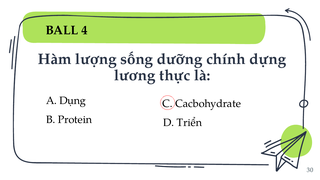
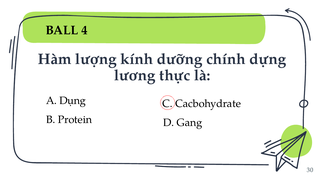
sống: sống -> kính (137, 59)
Triển: Triển -> Gang (189, 123)
